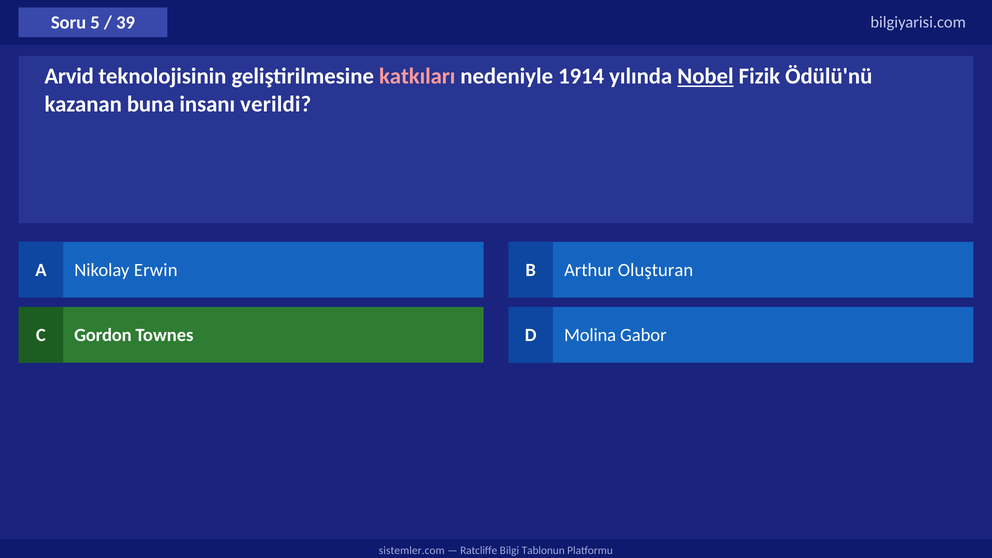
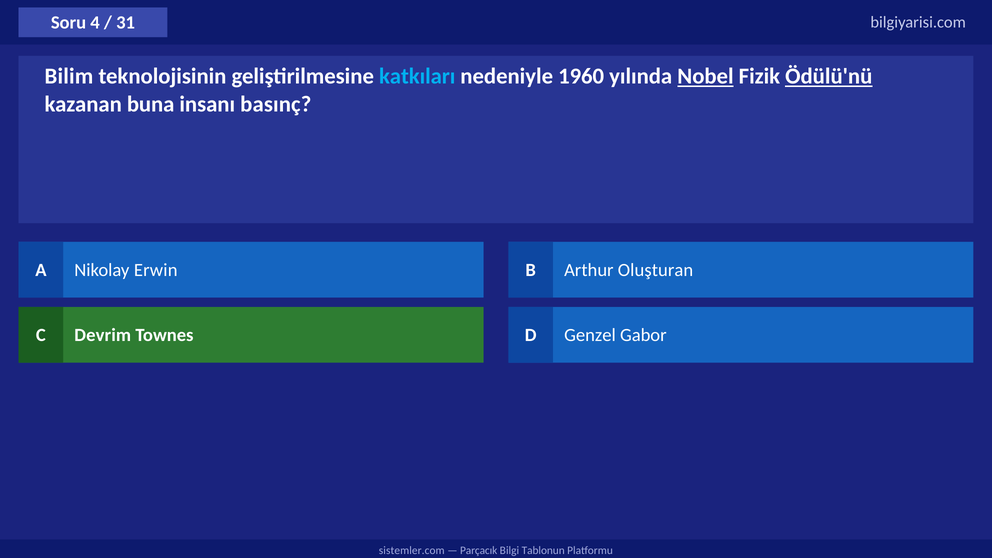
5: 5 -> 4 (95, 23)
39: 39 -> 31 (126, 23)
Arvid: Arvid -> Bilim (69, 76)
katkıları colour: pink -> light blue (417, 76)
1914: 1914 -> 1960 (581, 76)
Ödülü'nü underline: none -> present (829, 76)
verildi: verildi -> basınç (276, 104)
Gordon: Gordon -> Devrim (103, 335)
Molina: Molina -> Genzel (590, 335)
Ratcliffe: Ratcliffe -> Parçacık (479, 550)
